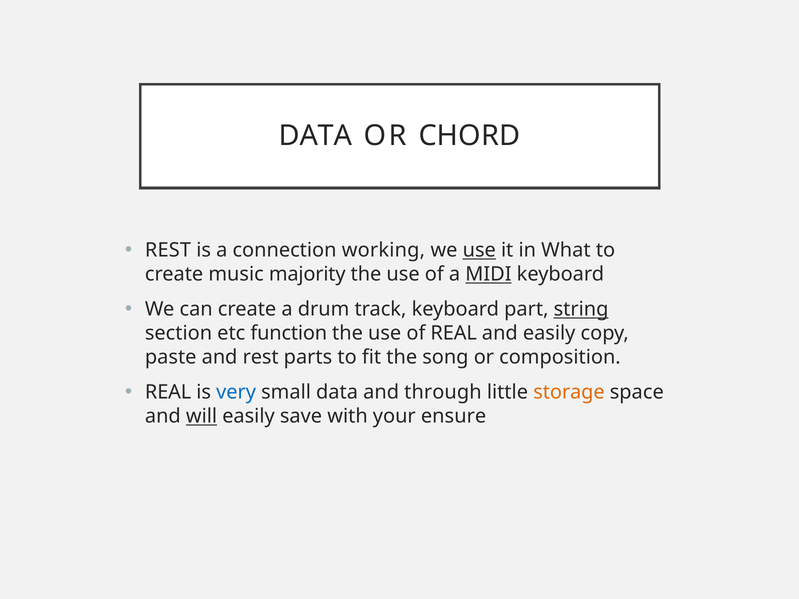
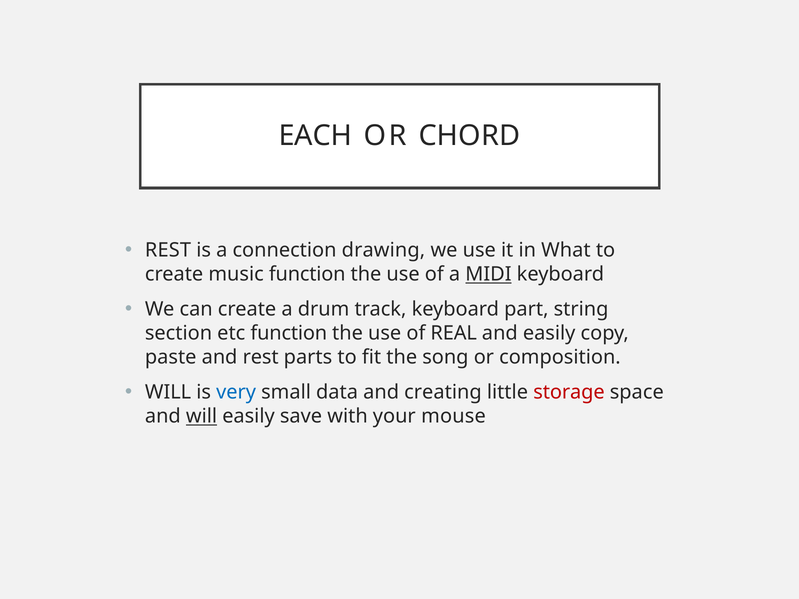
DATA: DATA -> EACH (315, 136)
working: working -> drawing (383, 250)
use underline: present -> none (479, 250)
music majority: majority -> function (307, 274)
string underline: present -> none (581, 309)
REAL: REAL -> WILL (168, 392)
through: through -> creating (443, 392)
storage colour: orange -> red (569, 392)
ensure: ensure -> mouse (453, 416)
